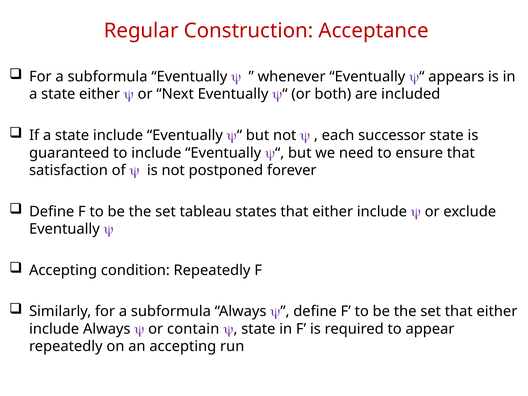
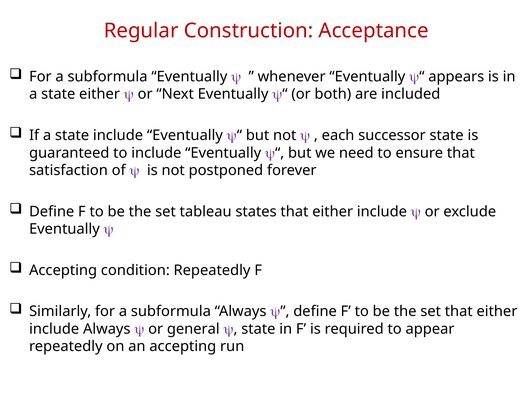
contain: contain -> general (193, 329)
